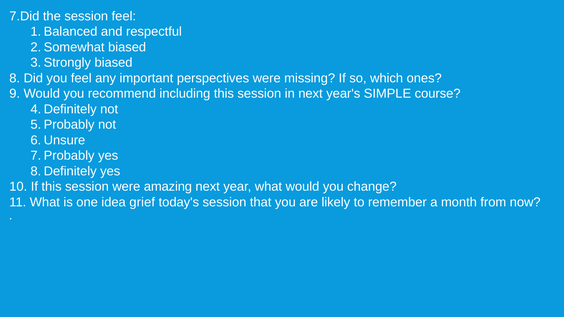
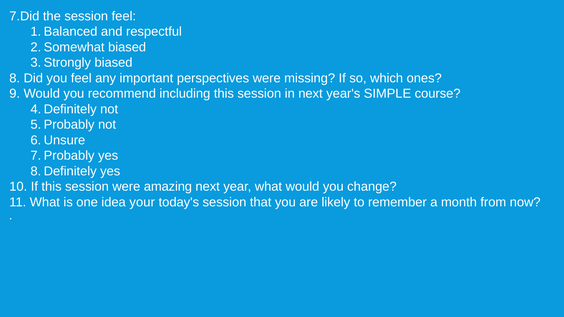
grief: grief -> your (142, 202)
